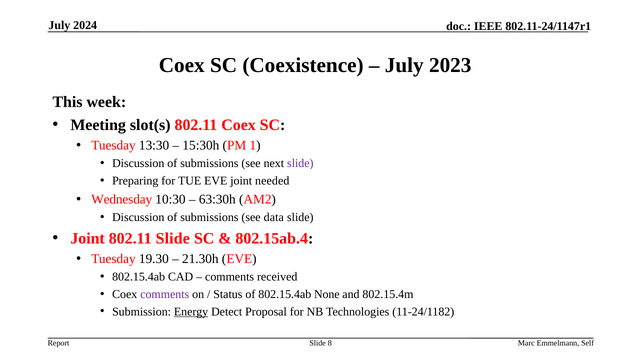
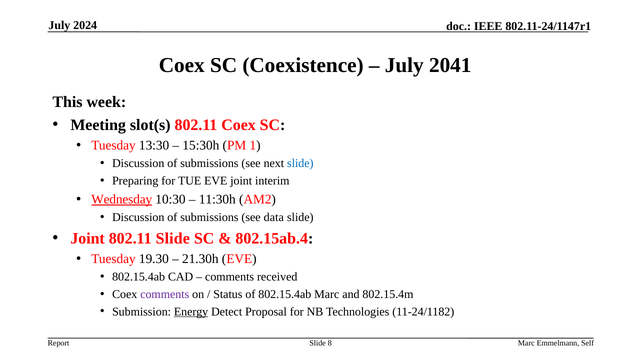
2023: 2023 -> 2041 (450, 65)
slide colour: purple -> blue (300, 163)
needed: needed -> interim (272, 181)
Wednesday underline: none -> present (122, 199)
63:30h: 63:30h -> 11:30h (217, 199)
802.15.4ab None: None -> Marc (327, 294)
